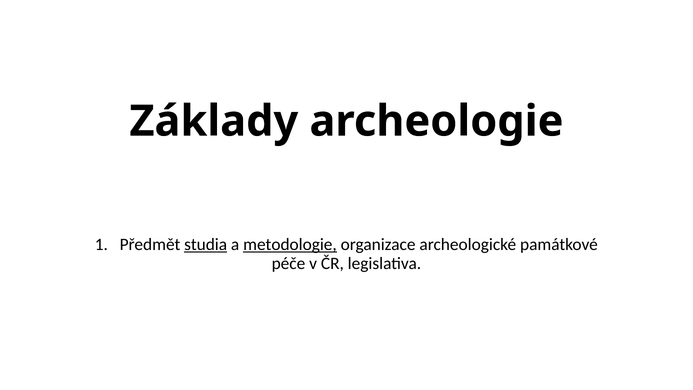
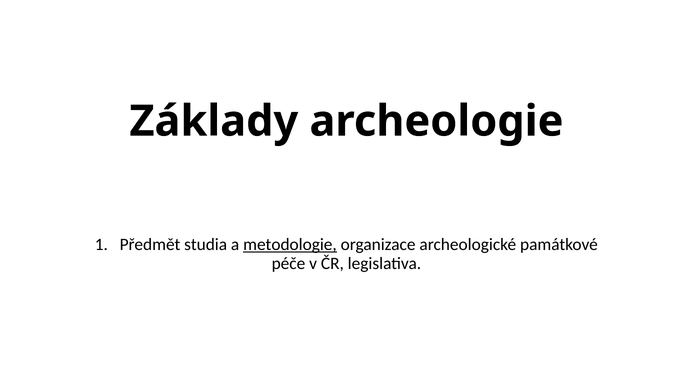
studia underline: present -> none (206, 245)
